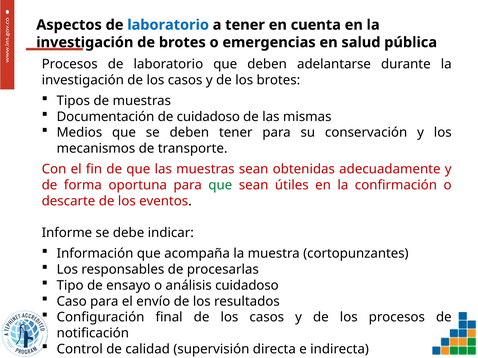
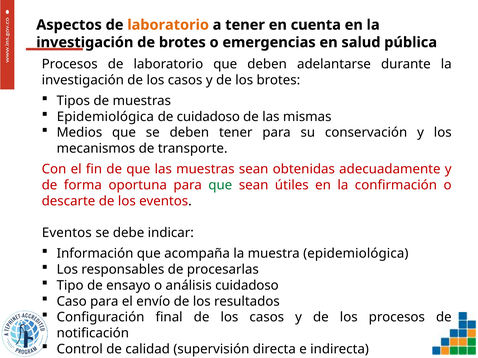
laboratorio colour: blue -> orange (168, 25)
Documentación: Documentación -> Epidemiológica (105, 117)
Informe: Informe -> Eventos (67, 233)
muestra cortopunzantes: cortopunzantes -> epidemiológica (356, 254)
